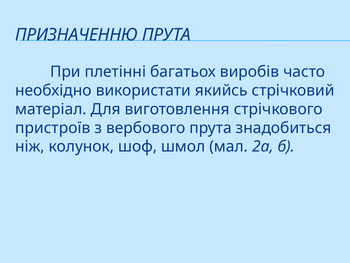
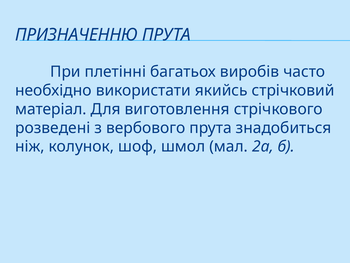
пристроїв: пристроїв -> розведені (53, 128)
